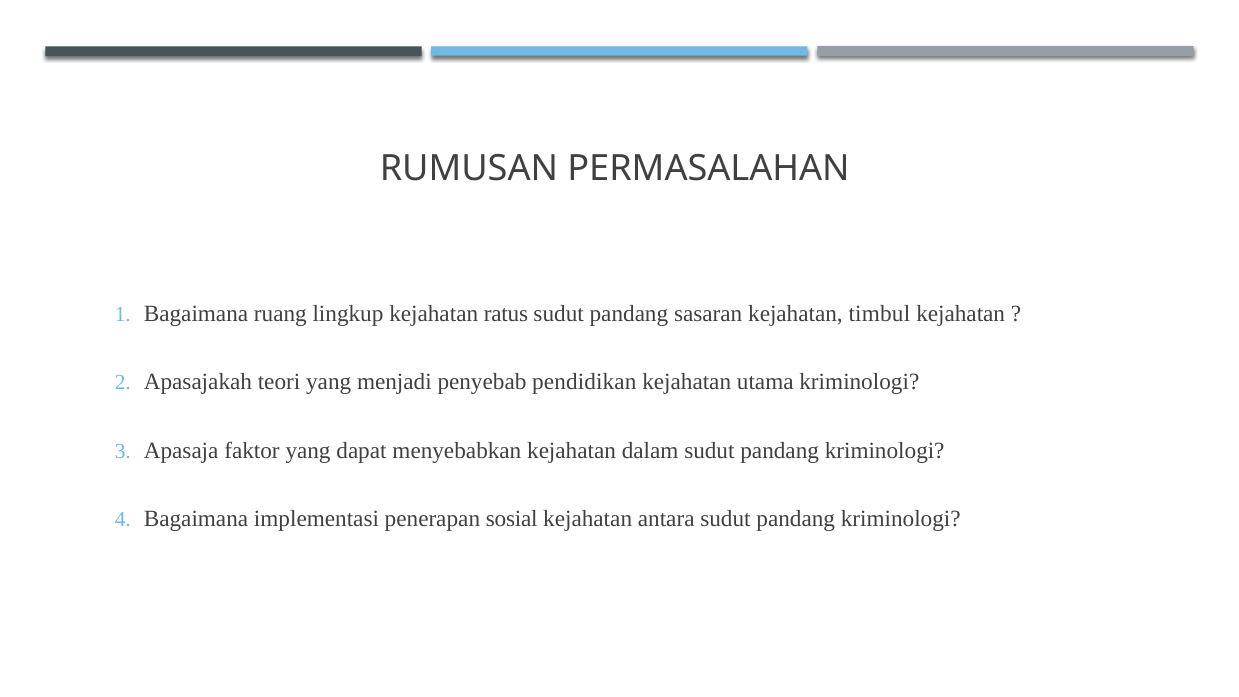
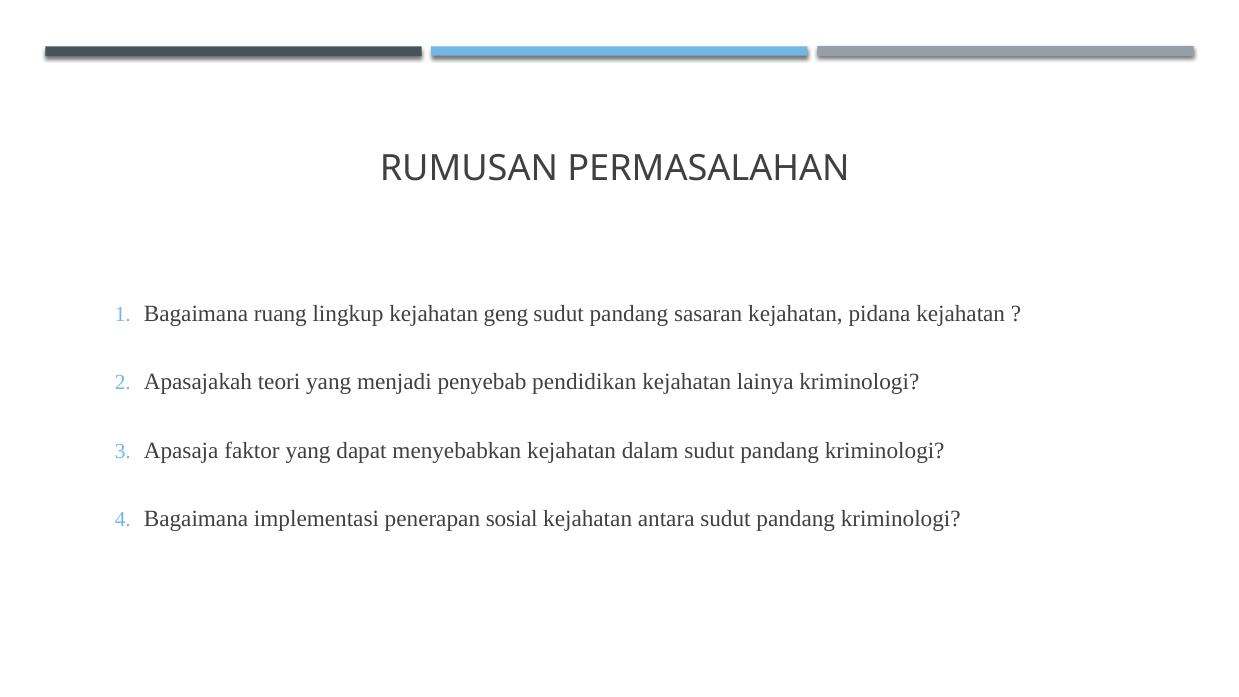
ratus: ratus -> geng (506, 314)
timbul: timbul -> pidana (879, 314)
utama: utama -> lainya (765, 382)
